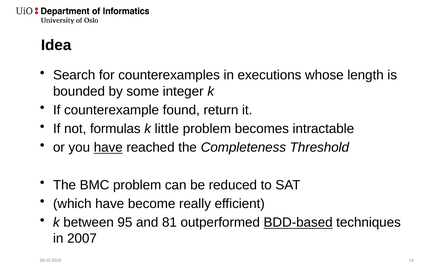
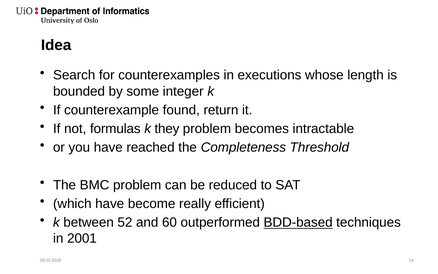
little: little -> they (167, 129)
have underline: present -> none (108, 147)
95: 95 -> 52 (125, 222)
81: 81 -> 60 (169, 222)
2007: 2007 -> 2001 (82, 238)
